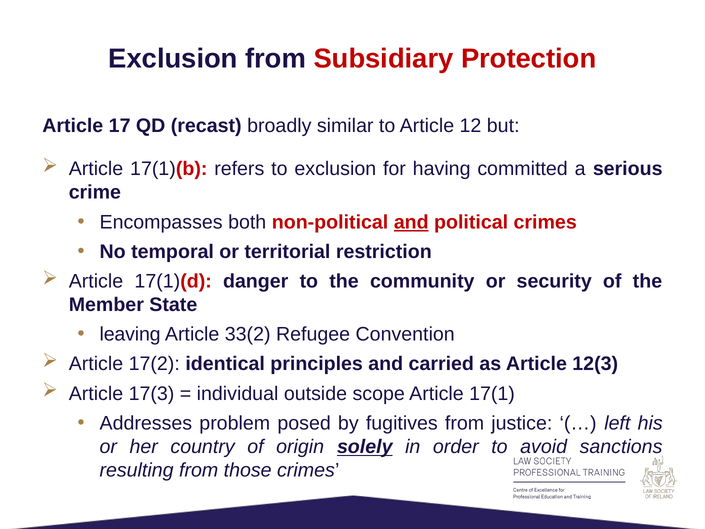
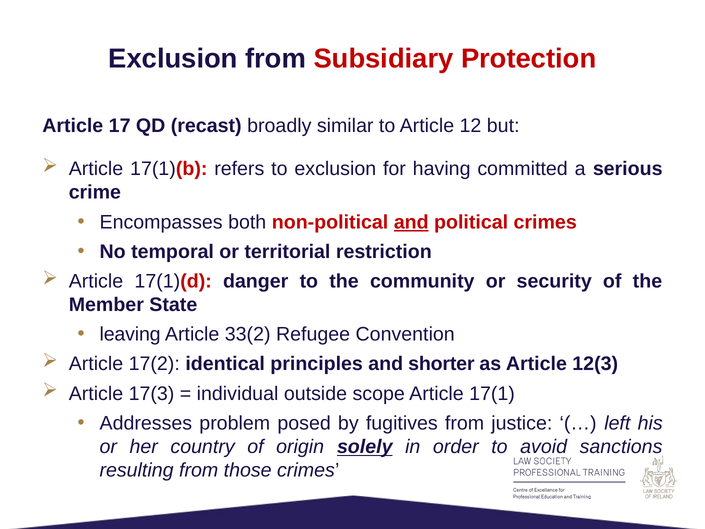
carried: carried -> shorter (441, 364)
